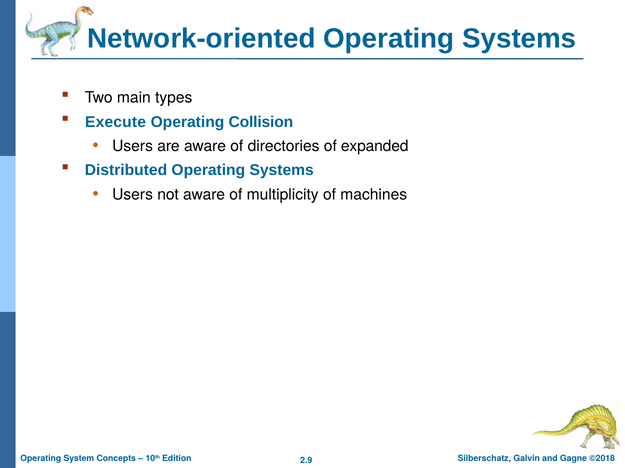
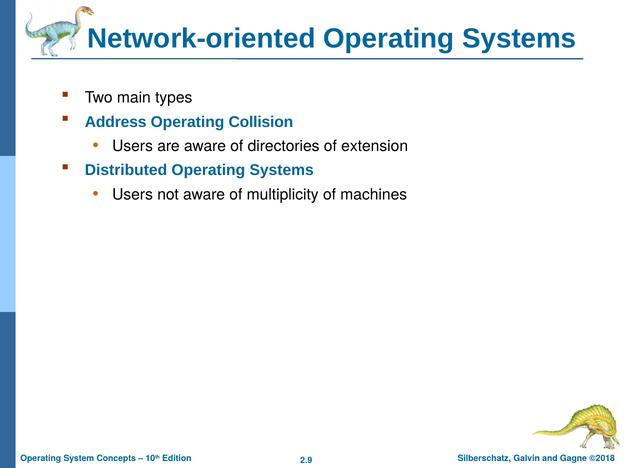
Execute: Execute -> Address (116, 122)
expanded: expanded -> extension (375, 146)
